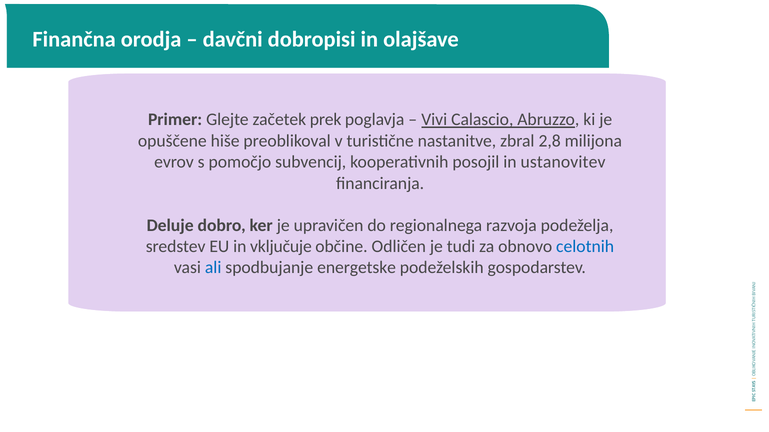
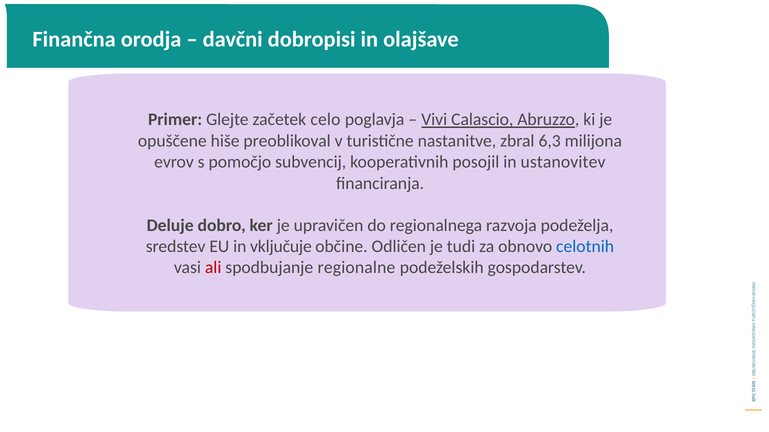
prek: prek -> celo (325, 120)
2,8: 2,8 -> 6,3 (550, 141)
ali colour: blue -> red (213, 268)
energetske: energetske -> regionalne (356, 268)
